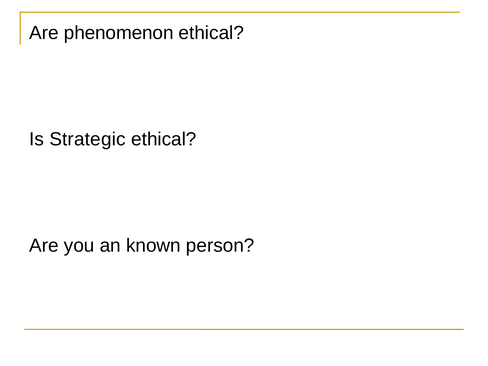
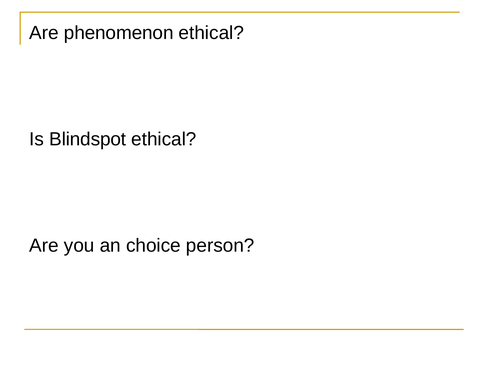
Strategic: Strategic -> Blindspot (88, 139)
known: known -> choice (153, 246)
